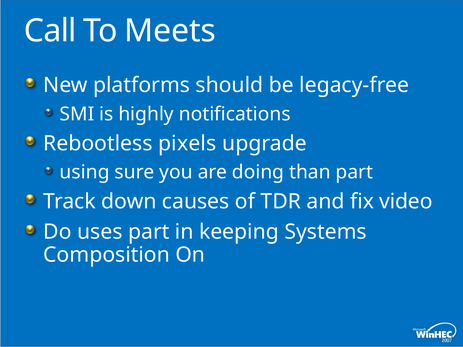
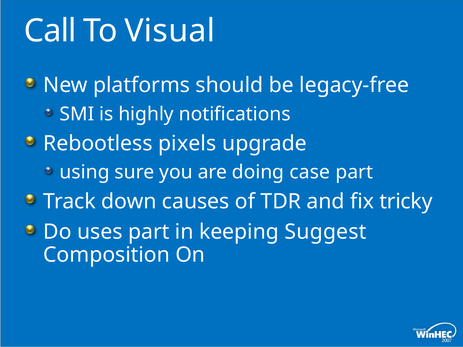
Meets: Meets -> Visual (170, 31)
than: than -> case (310, 172)
video: video -> tricky (406, 202)
Systems: Systems -> Suggest (326, 232)
